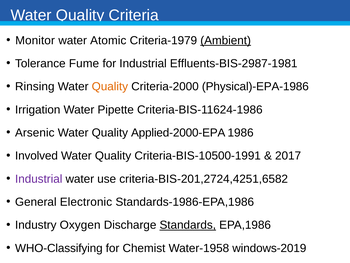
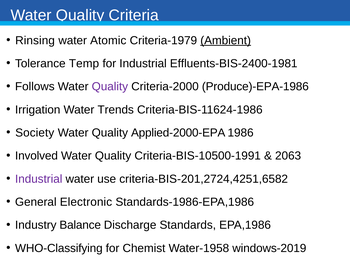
Monitor: Monitor -> Rinsing (35, 40)
Fume: Fume -> Temp (84, 63)
Effluents-BIS-2987-1981: Effluents-BIS-2987-1981 -> Effluents-BIS-2400-1981 (234, 63)
Rinsing: Rinsing -> Follows (35, 86)
Quality colour: orange -> purple (110, 86)
Physical)-EPA-1986: Physical)-EPA-1986 -> Produce)-EPA-1986 (255, 86)
Pipette: Pipette -> Trends (116, 109)
Arsenic: Arsenic -> Society (35, 133)
2017: 2017 -> 2063 (288, 156)
Oxygen: Oxygen -> Balance (80, 225)
Standards underline: present -> none (188, 225)
